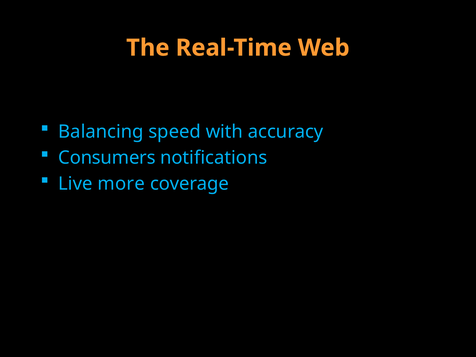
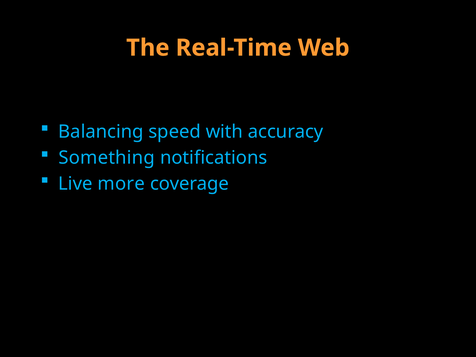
Consumers: Consumers -> Something (107, 158)
